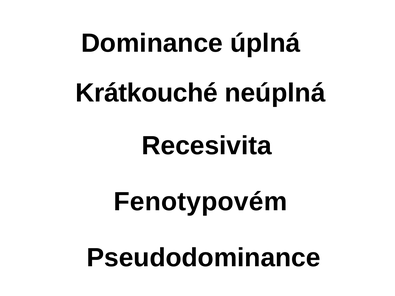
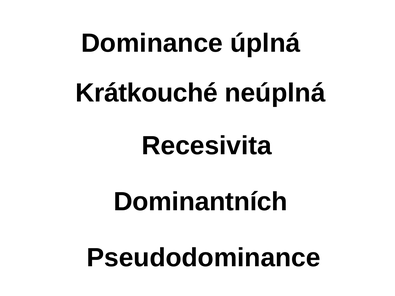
Fenotypovém: Fenotypovém -> Dominantních (201, 202)
